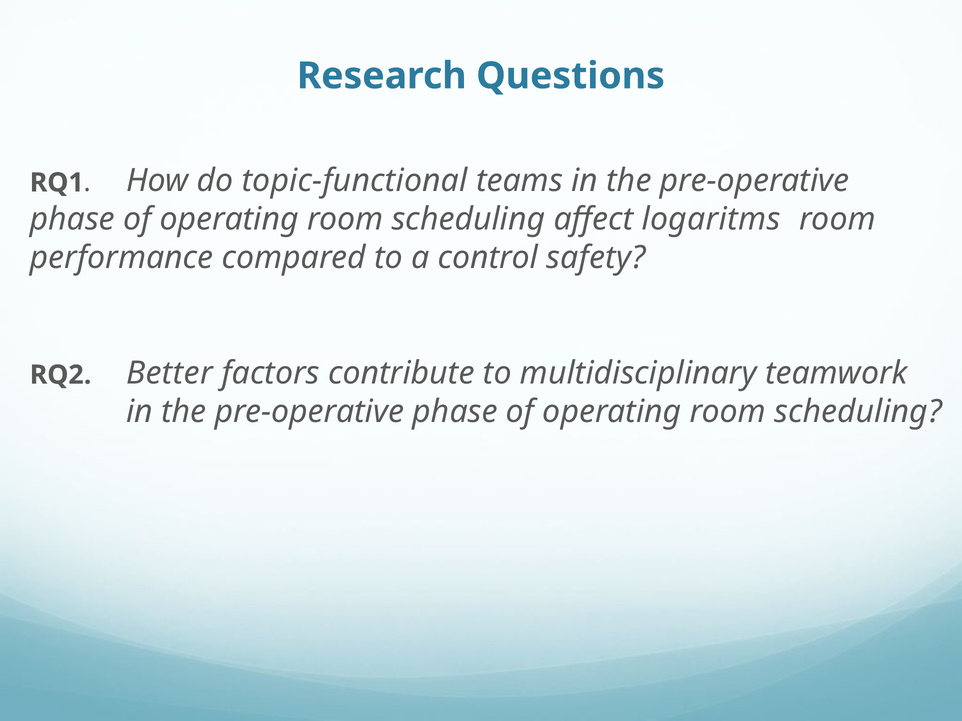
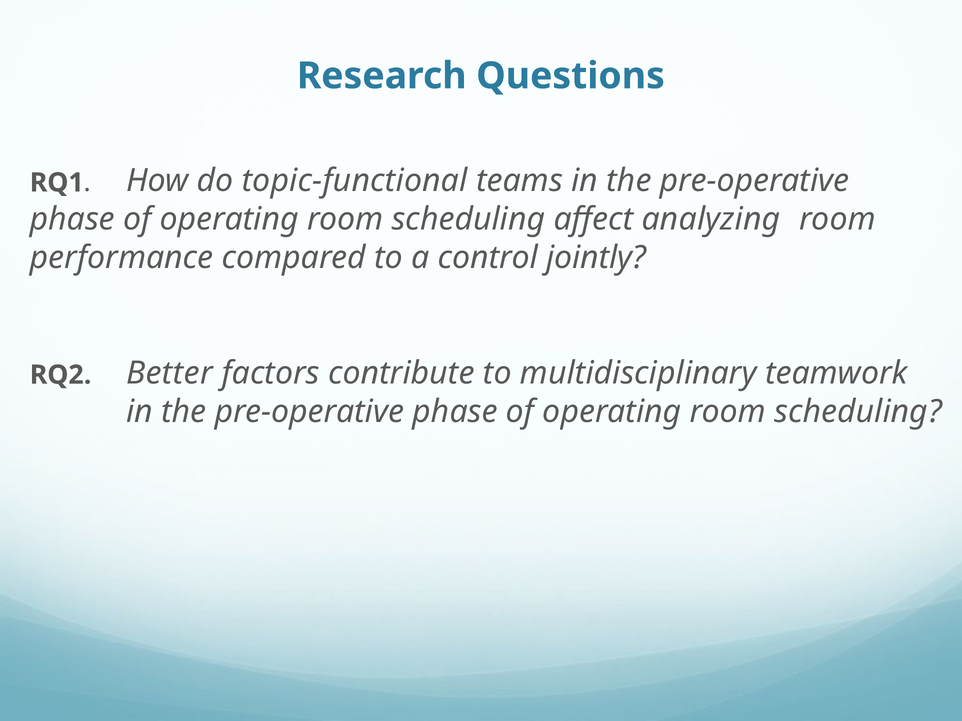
logaritms: logaritms -> analyzing (711, 219)
safety: safety -> jointly (596, 258)
